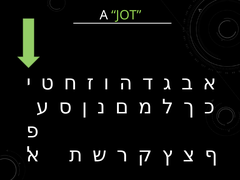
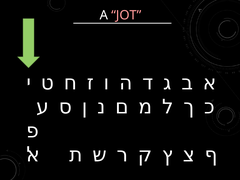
JOT colour: light green -> pink (126, 15)
